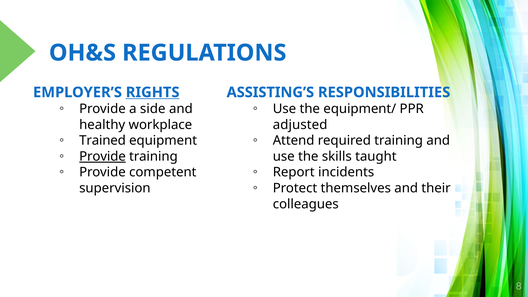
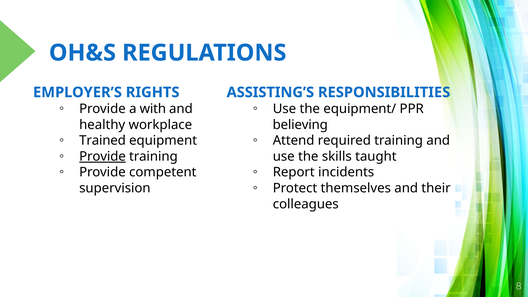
RIGHTS underline: present -> none (153, 92)
side: side -> with (153, 109)
adjusted: adjusted -> believing (300, 125)
